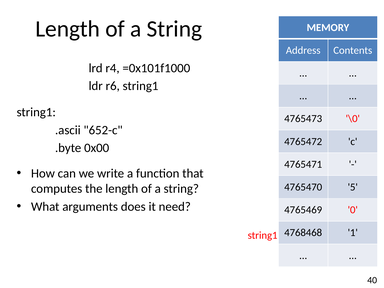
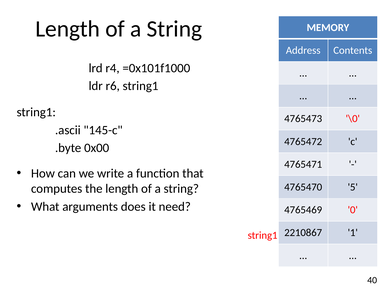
652-c: 652-c -> 145-c (103, 130)
4768468: 4768468 -> 2210867 (303, 233)
